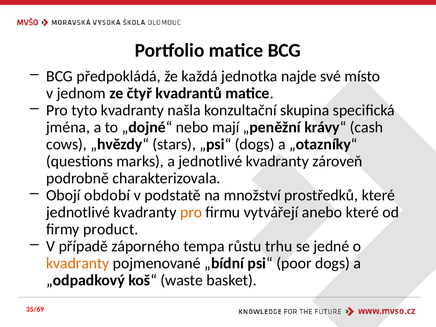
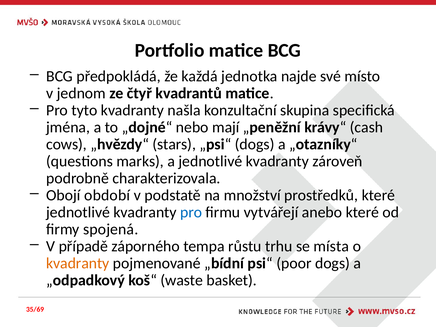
pro colour: orange -> blue (191, 212)
product: product -> spojená (111, 229)
jedné: jedné -> místa (331, 246)
